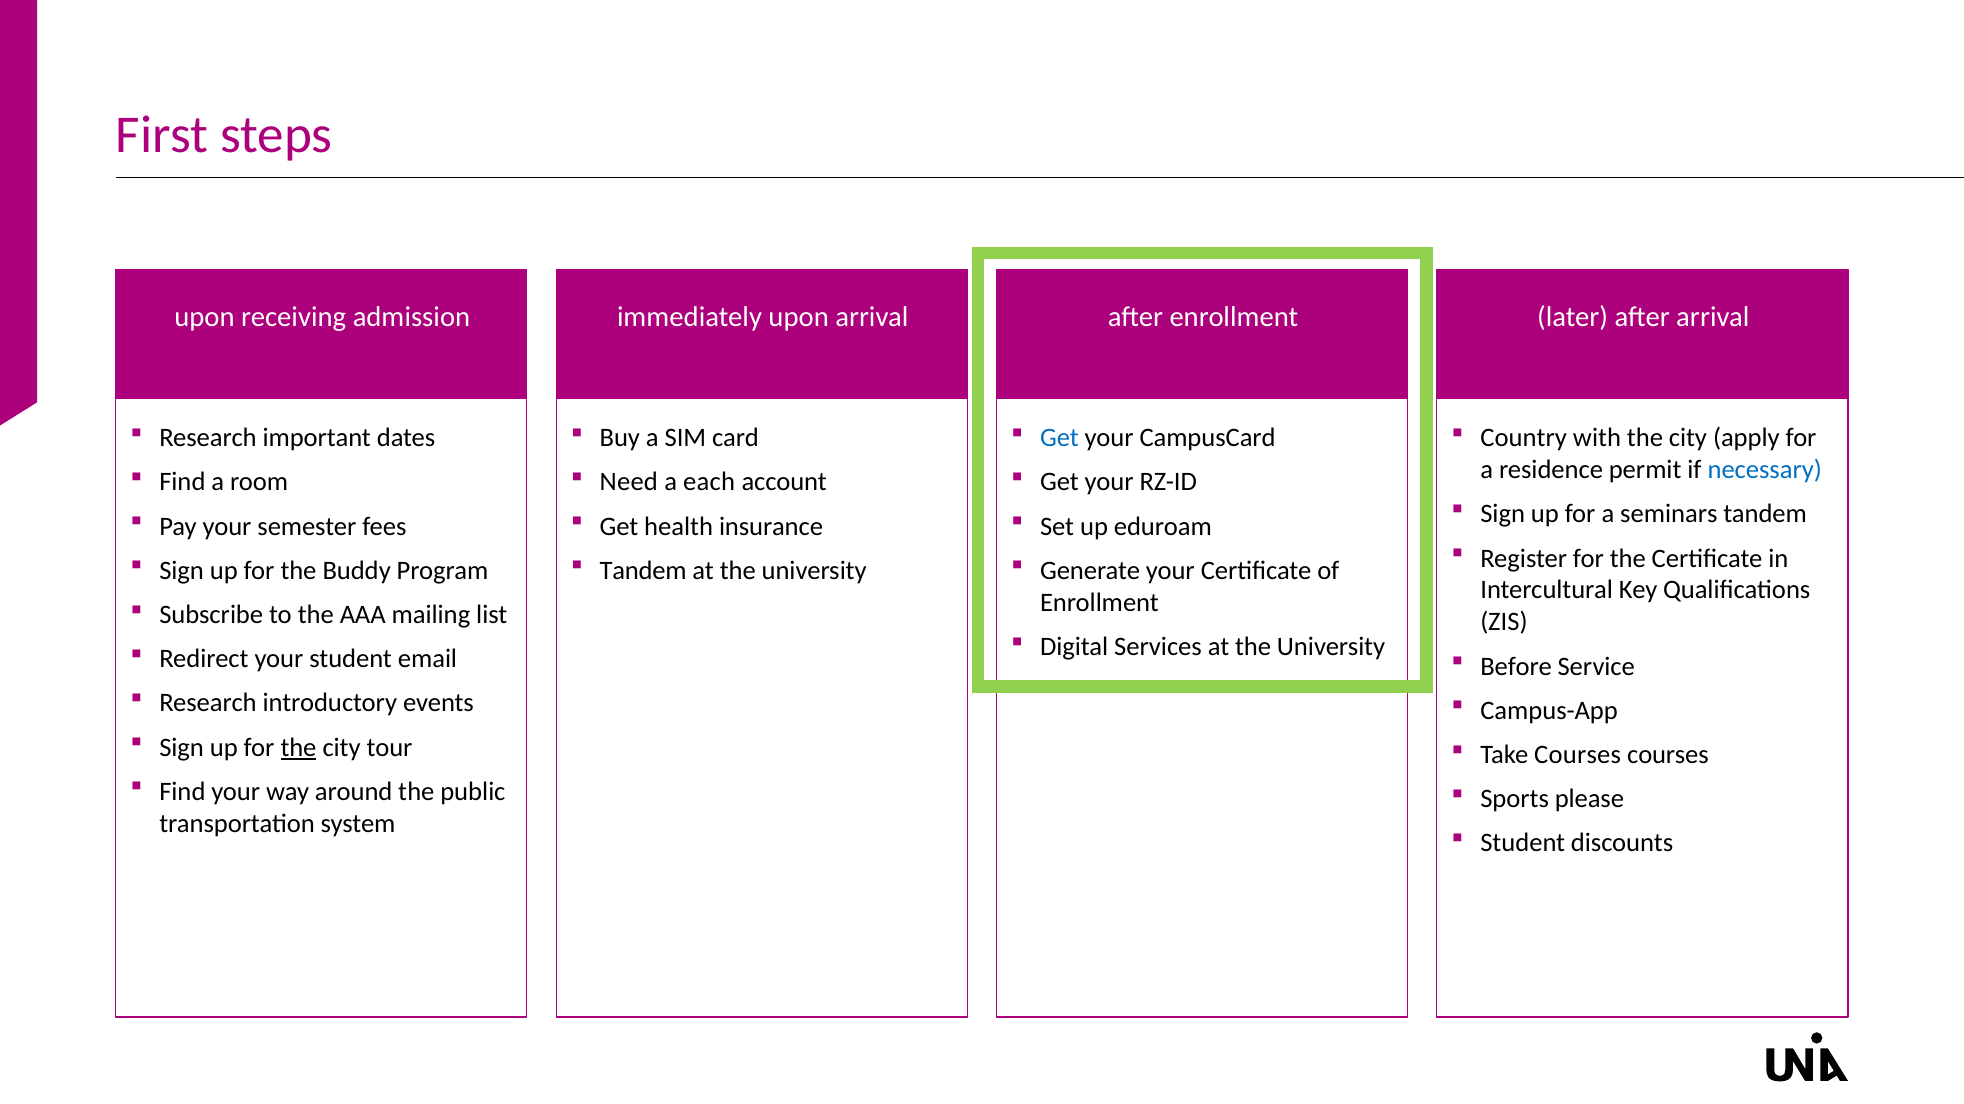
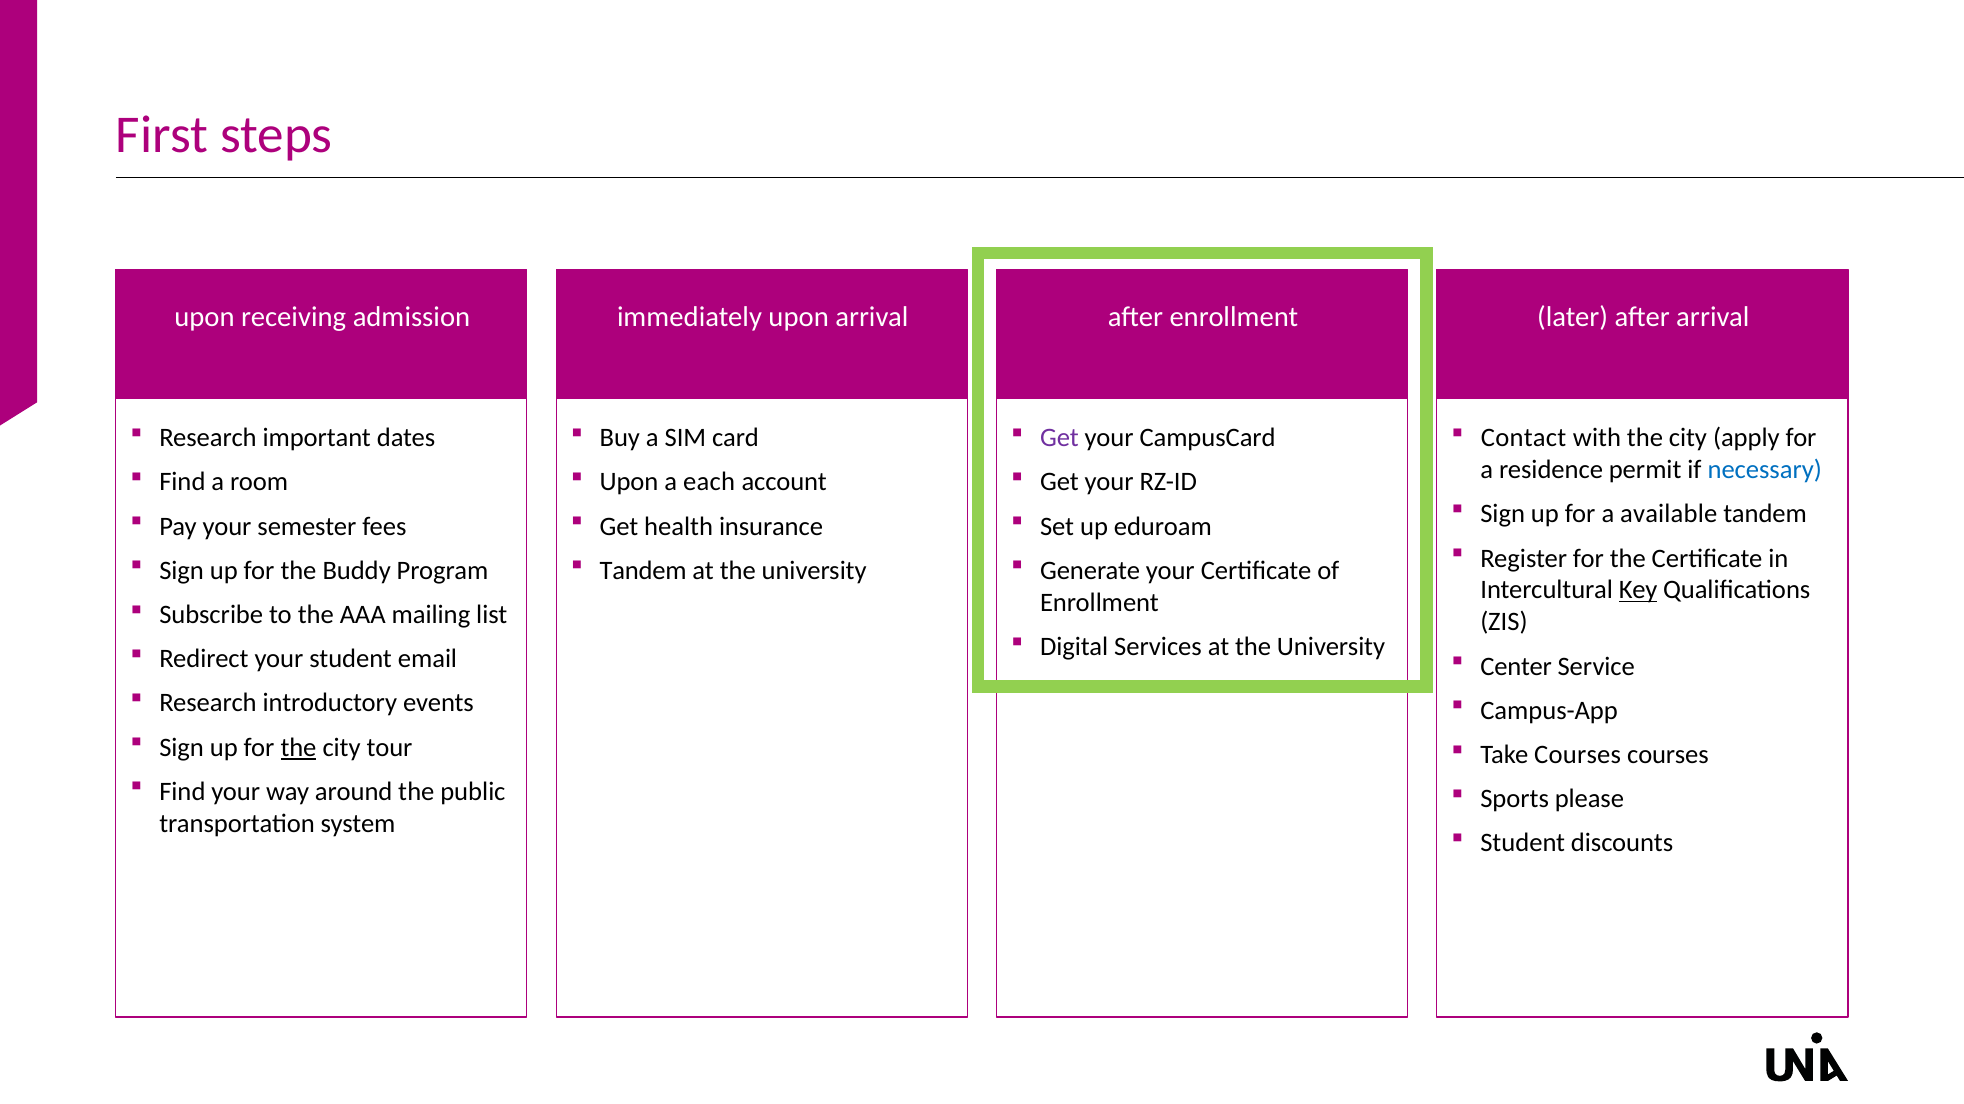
Get colour: blue -> purple (1059, 438)
Country: Country -> Contact (1524, 438)
Need: Need -> Upon (629, 482)
seminars: seminars -> available (1669, 514)
Key underline: none -> present (1638, 591)
Before: Before -> Center (1516, 667)
